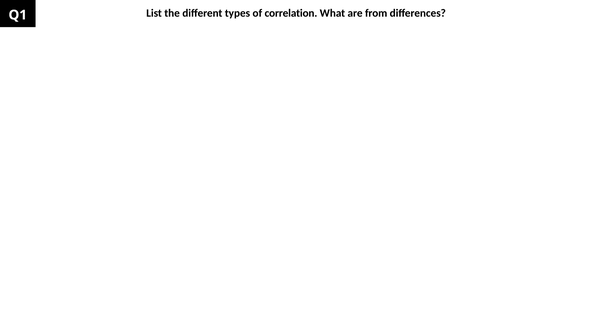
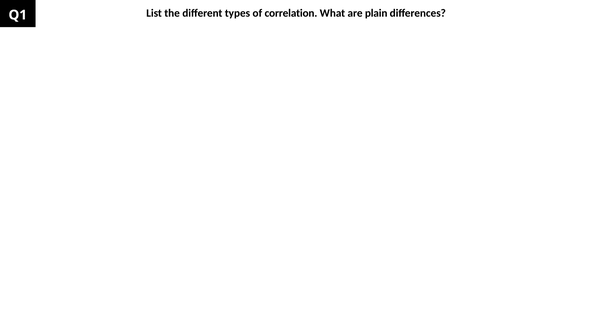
from: from -> plain (376, 13)
